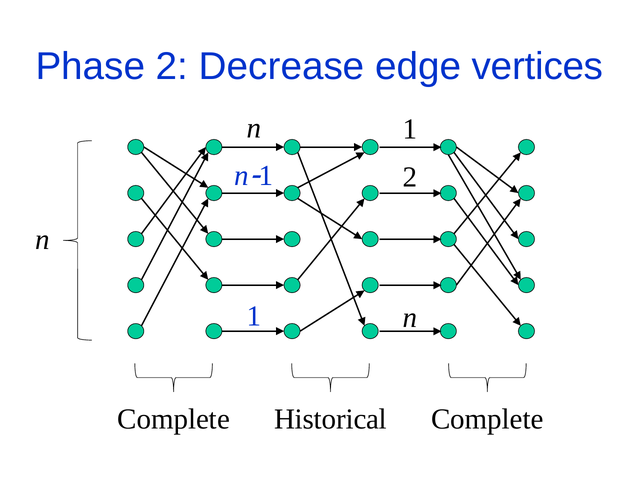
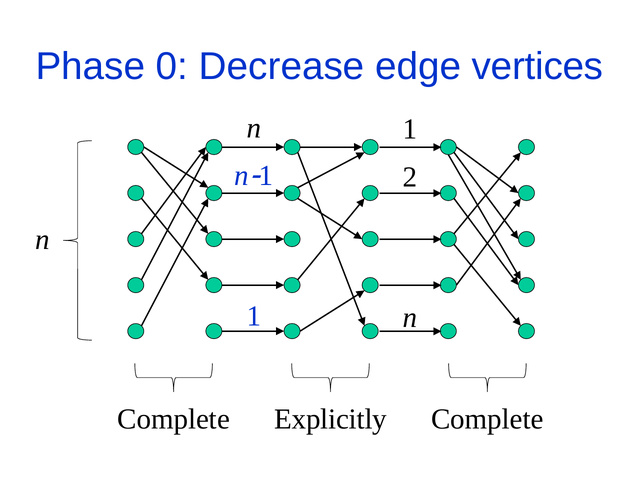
Phase 2: 2 -> 0 (172, 67)
Historical: Historical -> Explicitly (331, 419)
